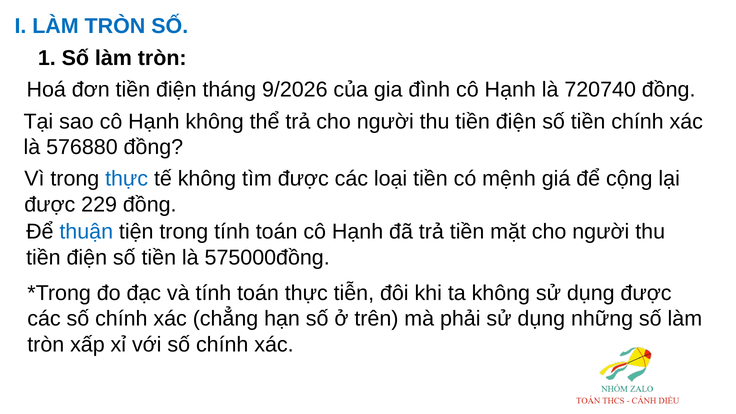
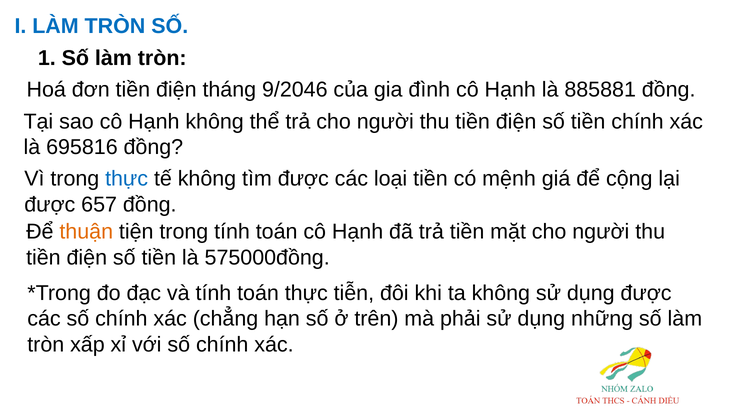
9/2026: 9/2026 -> 9/2046 (295, 89)
720740: 720740 -> 885881 (600, 89)
576880: 576880 -> 695816 (82, 147)
229: 229 -> 657 (99, 205)
thuận colour: blue -> orange (86, 232)
